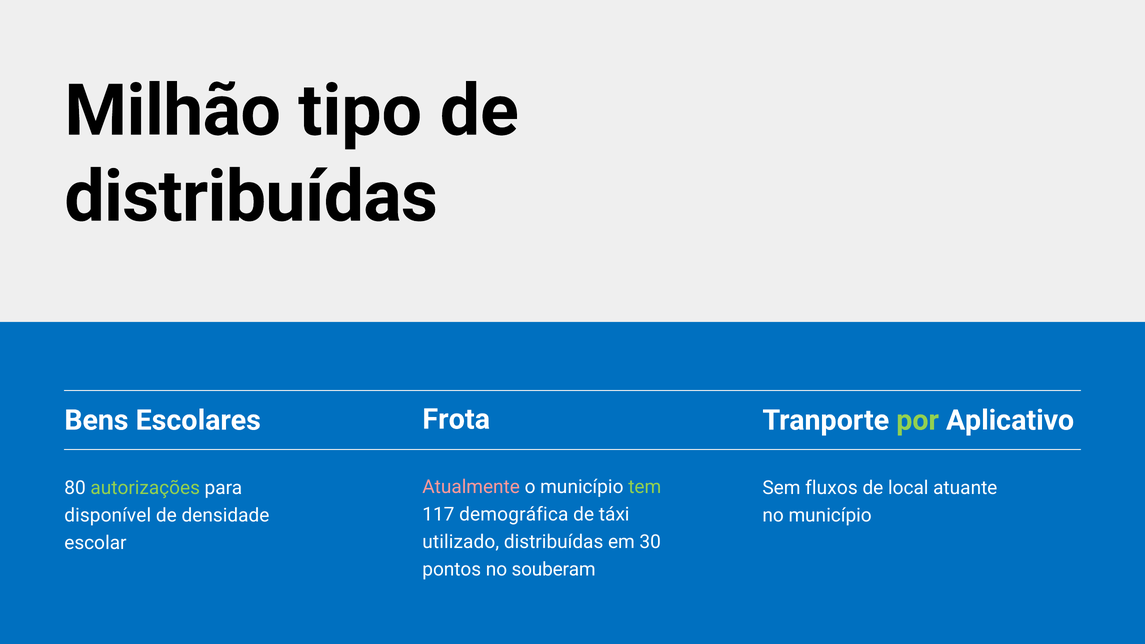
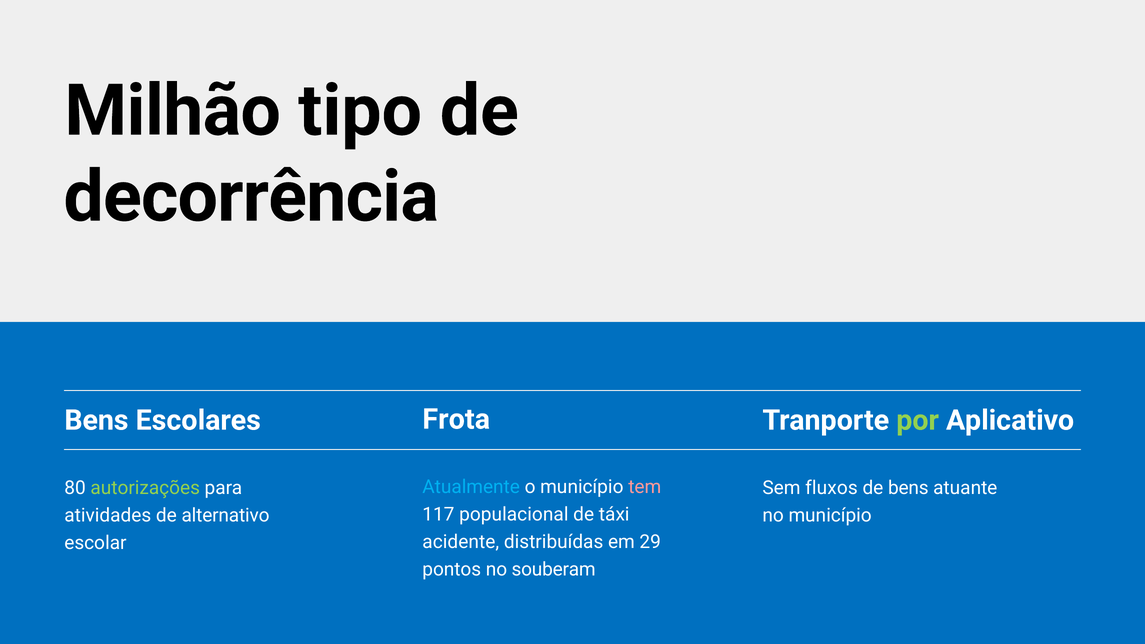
distribuídas: distribuídas -> decorrência (251, 197)
Atualmente colour: pink -> light blue (471, 487)
tem colour: light green -> pink (645, 487)
de local: local -> bens (908, 488)
demográfica: demográfica -> populacional (514, 515)
disponível: disponível -> atividades (108, 516)
densidade: densidade -> alternativo (226, 516)
utilizado: utilizado -> acidente (461, 542)
30: 30 -> 29 (650, 542)
